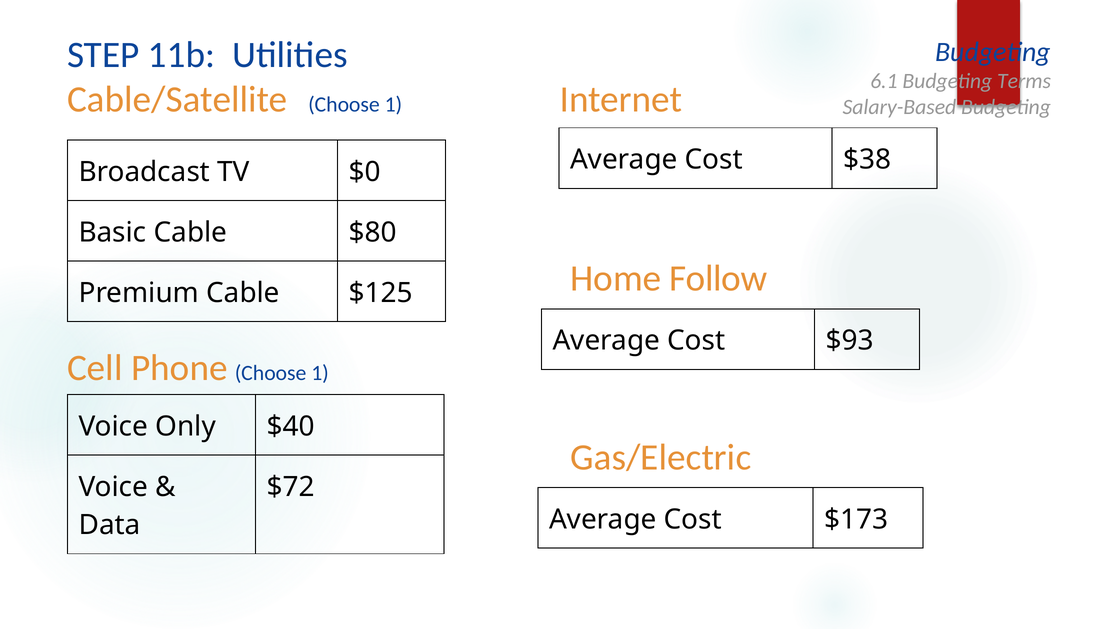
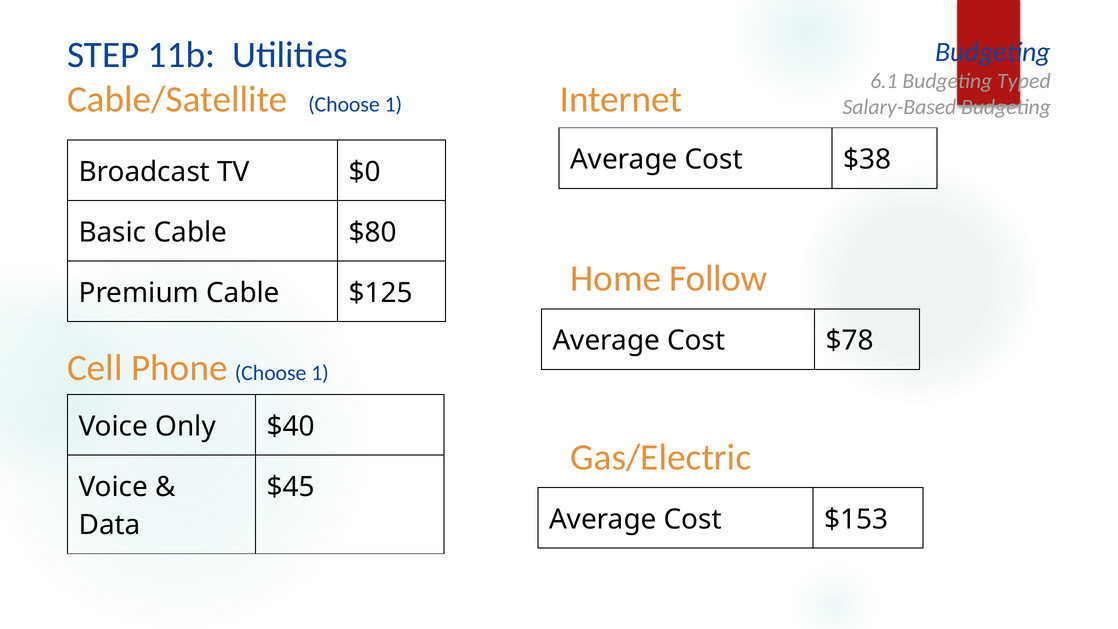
Terms: Terms -> Typed (1024, 81)
$93: $93 -> $78 (850, 341)
$72: $72 -> $45 (291, 487)
$173: $173 -> $153 (856, 519)
